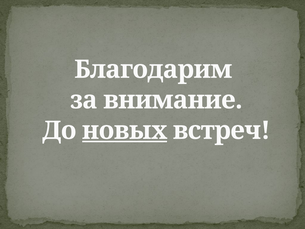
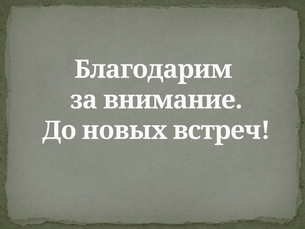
новых underline: present -> none (125, 130)
